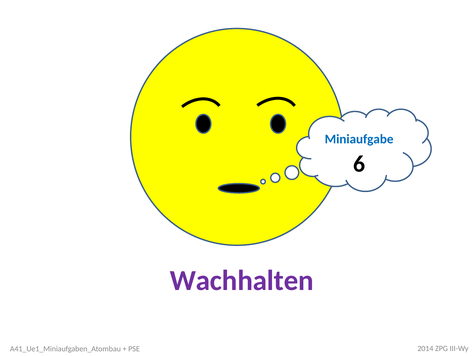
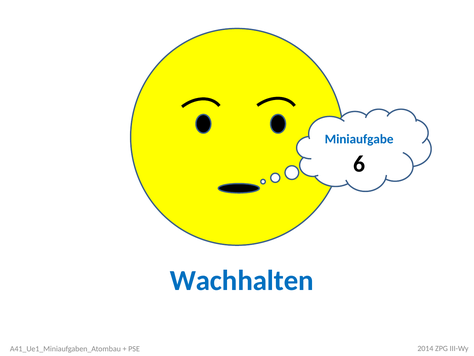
Wachhalten colour: purple -> blue (242, 280)
